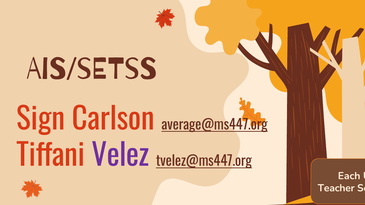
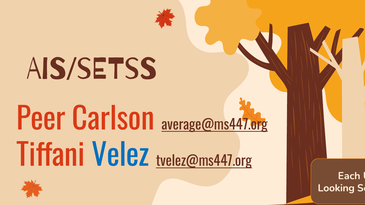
Sign: Sign -> Peer (41, 120)
Velez colour: purple -> blue (120, 156)
Teacher: Teacher -> Looking (336, 188)
